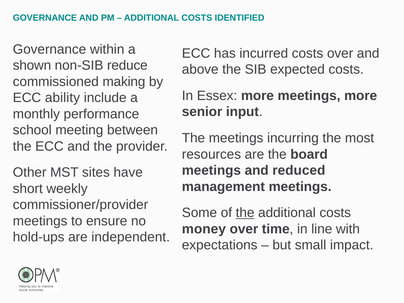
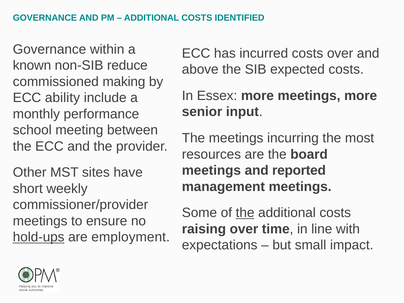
shown: shown -> known (32, 65)
reduced: reduced -> reported (299, 170)
money: money -> raising (204, 229)
hold-ups underline: none -> present (39, 237)
independent: independent -> employment (131, 237)
